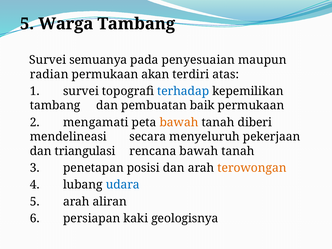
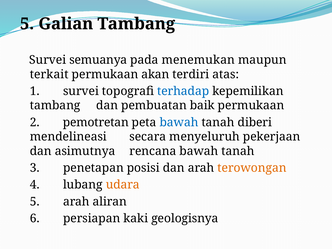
Warga: Warga -> Galian (66, 24)
penyesuaian: penyesuaian -> menemukan (198, 60)
radian: radian -> terkait (49, 74)
mengamati: mengamati -> pemotretan (96, 122)
bawah colour: orange -> blue (179, 122)
triangulasi: triangulasi -> asimutnya (85, 151)
udara colour: blue -> orange (123, 185)
